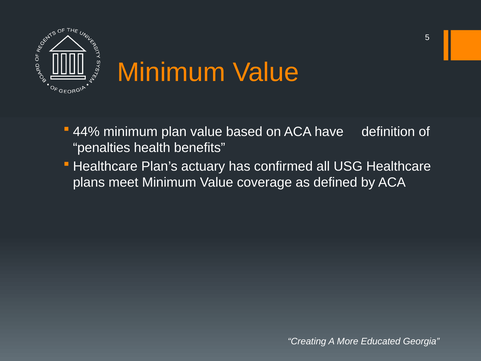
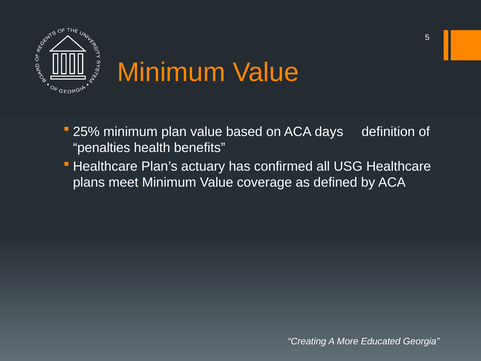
44%: 44% -> 25% (86, 132)
have: have -> days (329, 132)
